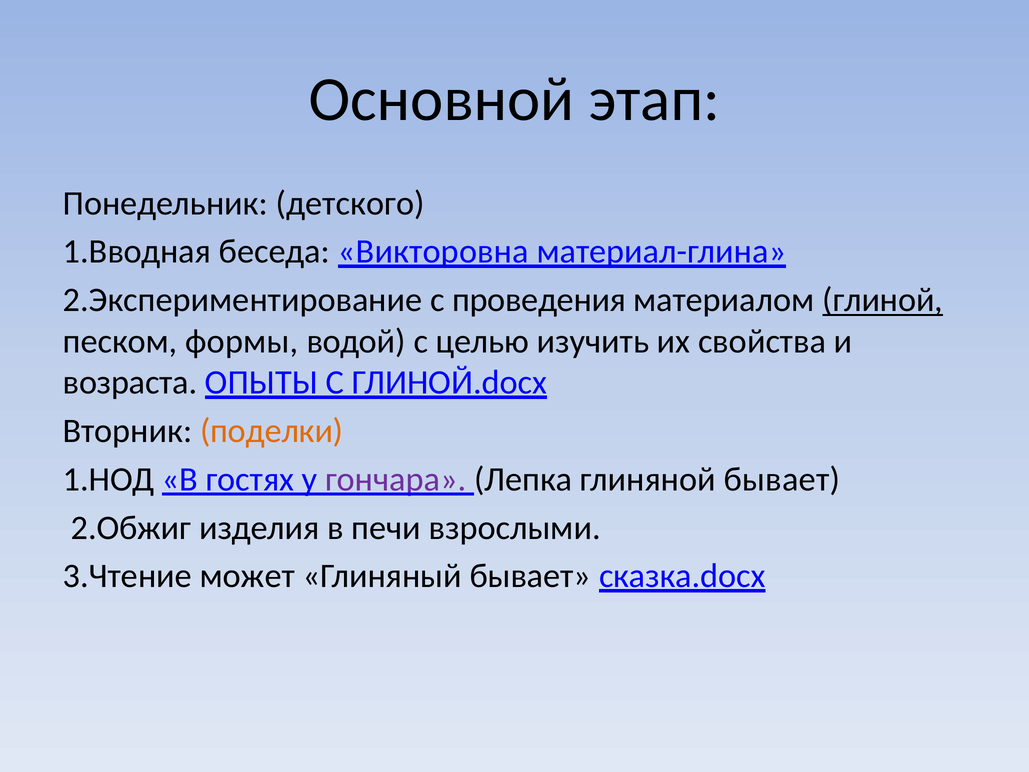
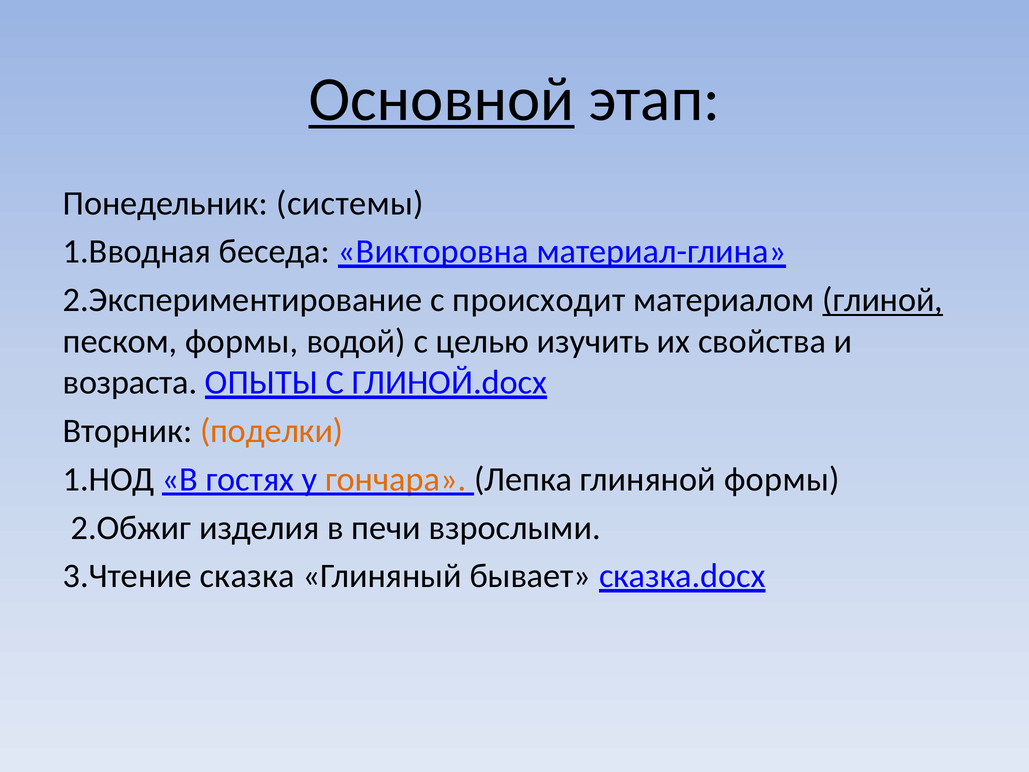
Основной underline: none -> present (441, 100)
детского: детского -> системы (350, 203)
проведения: проведения -> происходит (539, 300)
гончара colour: purple -> orange (396, 479)
глиняной бывает: бывает -> формы (782, 479)
может: может -> сказка (247, 576)
